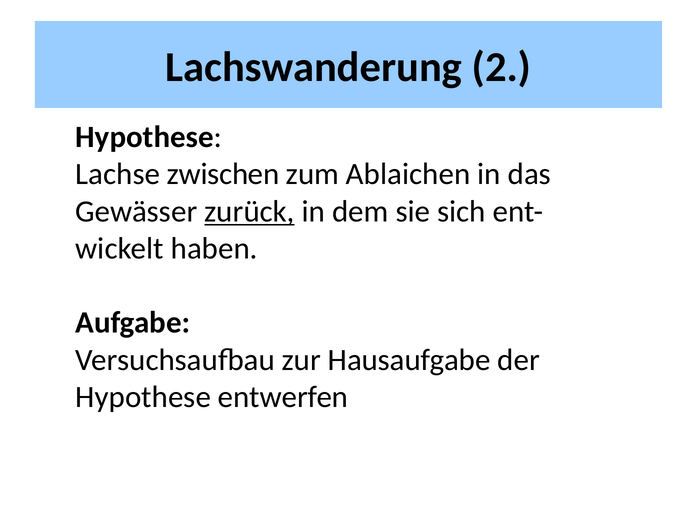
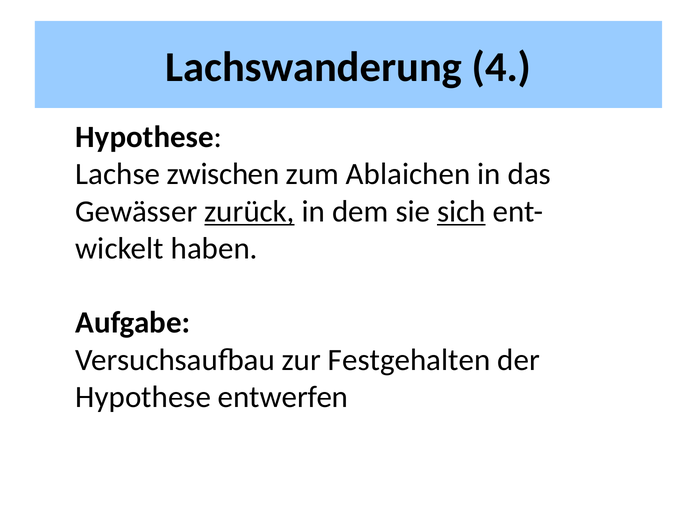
2: 2 -> 4 (501, 67)
sich underline: none -> present (461, 212)
Hausaufgabe: Hausaufgabe -> Festgehalten (409, 360)
